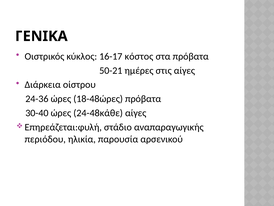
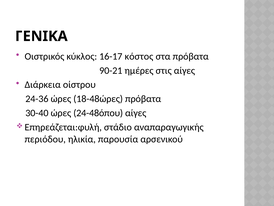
50-21: 50-21 -> 90-21 (111, 70)
24-48κάθε: 24-48κάθε -> 24-48όπου (98, 113)
